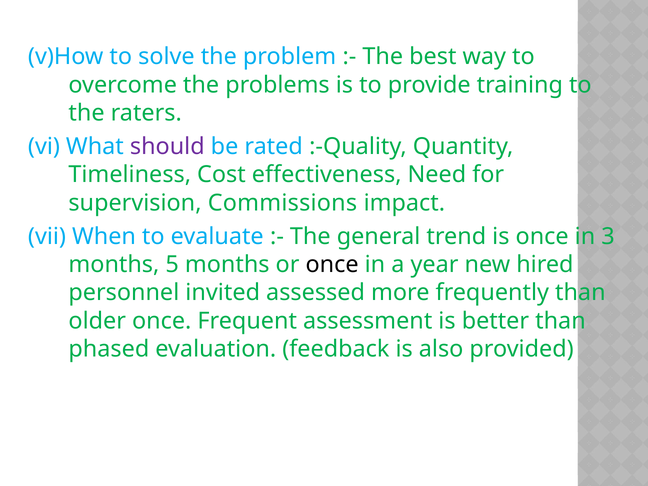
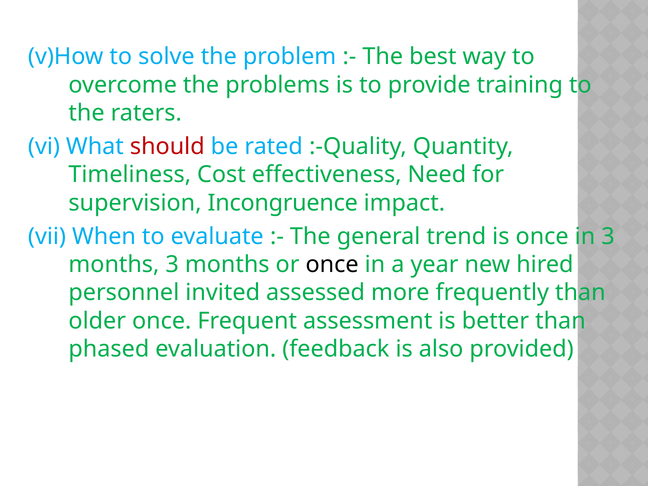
should colour: purple -> red (167, 147)
Commissions: Commissions -> Incongruence (283, 203)
months 5: 5 -> 3 (172, 265)
